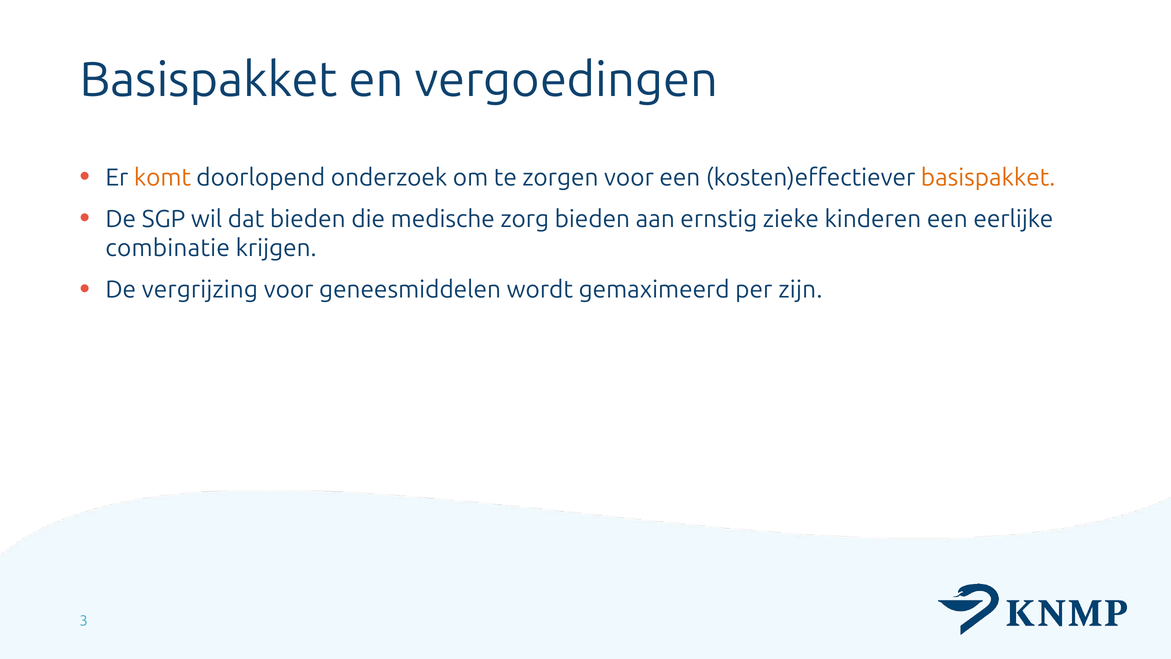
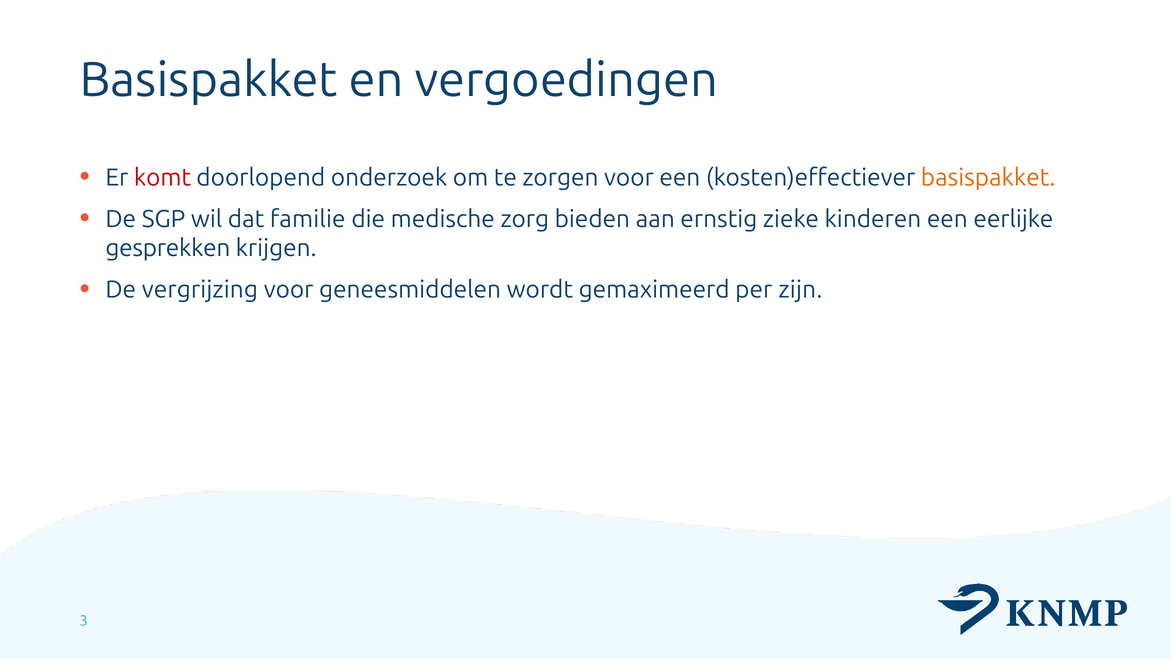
komt colour: orange -> red (162, 177)
dat bieden: bieden -> familie (308, 219)
combinatie: combinatie -> gesprekken (168, 248)
